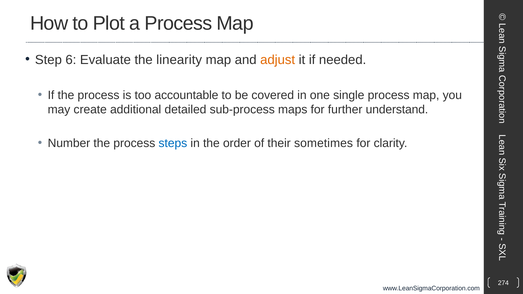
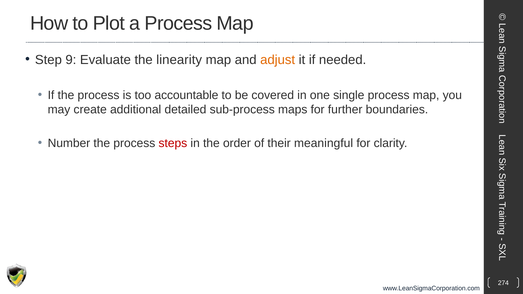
6: 6 -> 9 (71, 60)
understand: understand -> boundaries (397, 110)
steps colour: blue -> red (173, 143)
sometimes: sometimes -> meaningful (324, 143)
